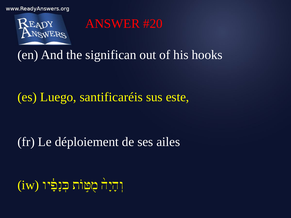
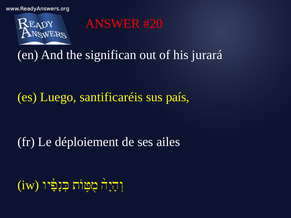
hooks: hooks -> jurará (207, 55)
este: este -> país (178, 97)
